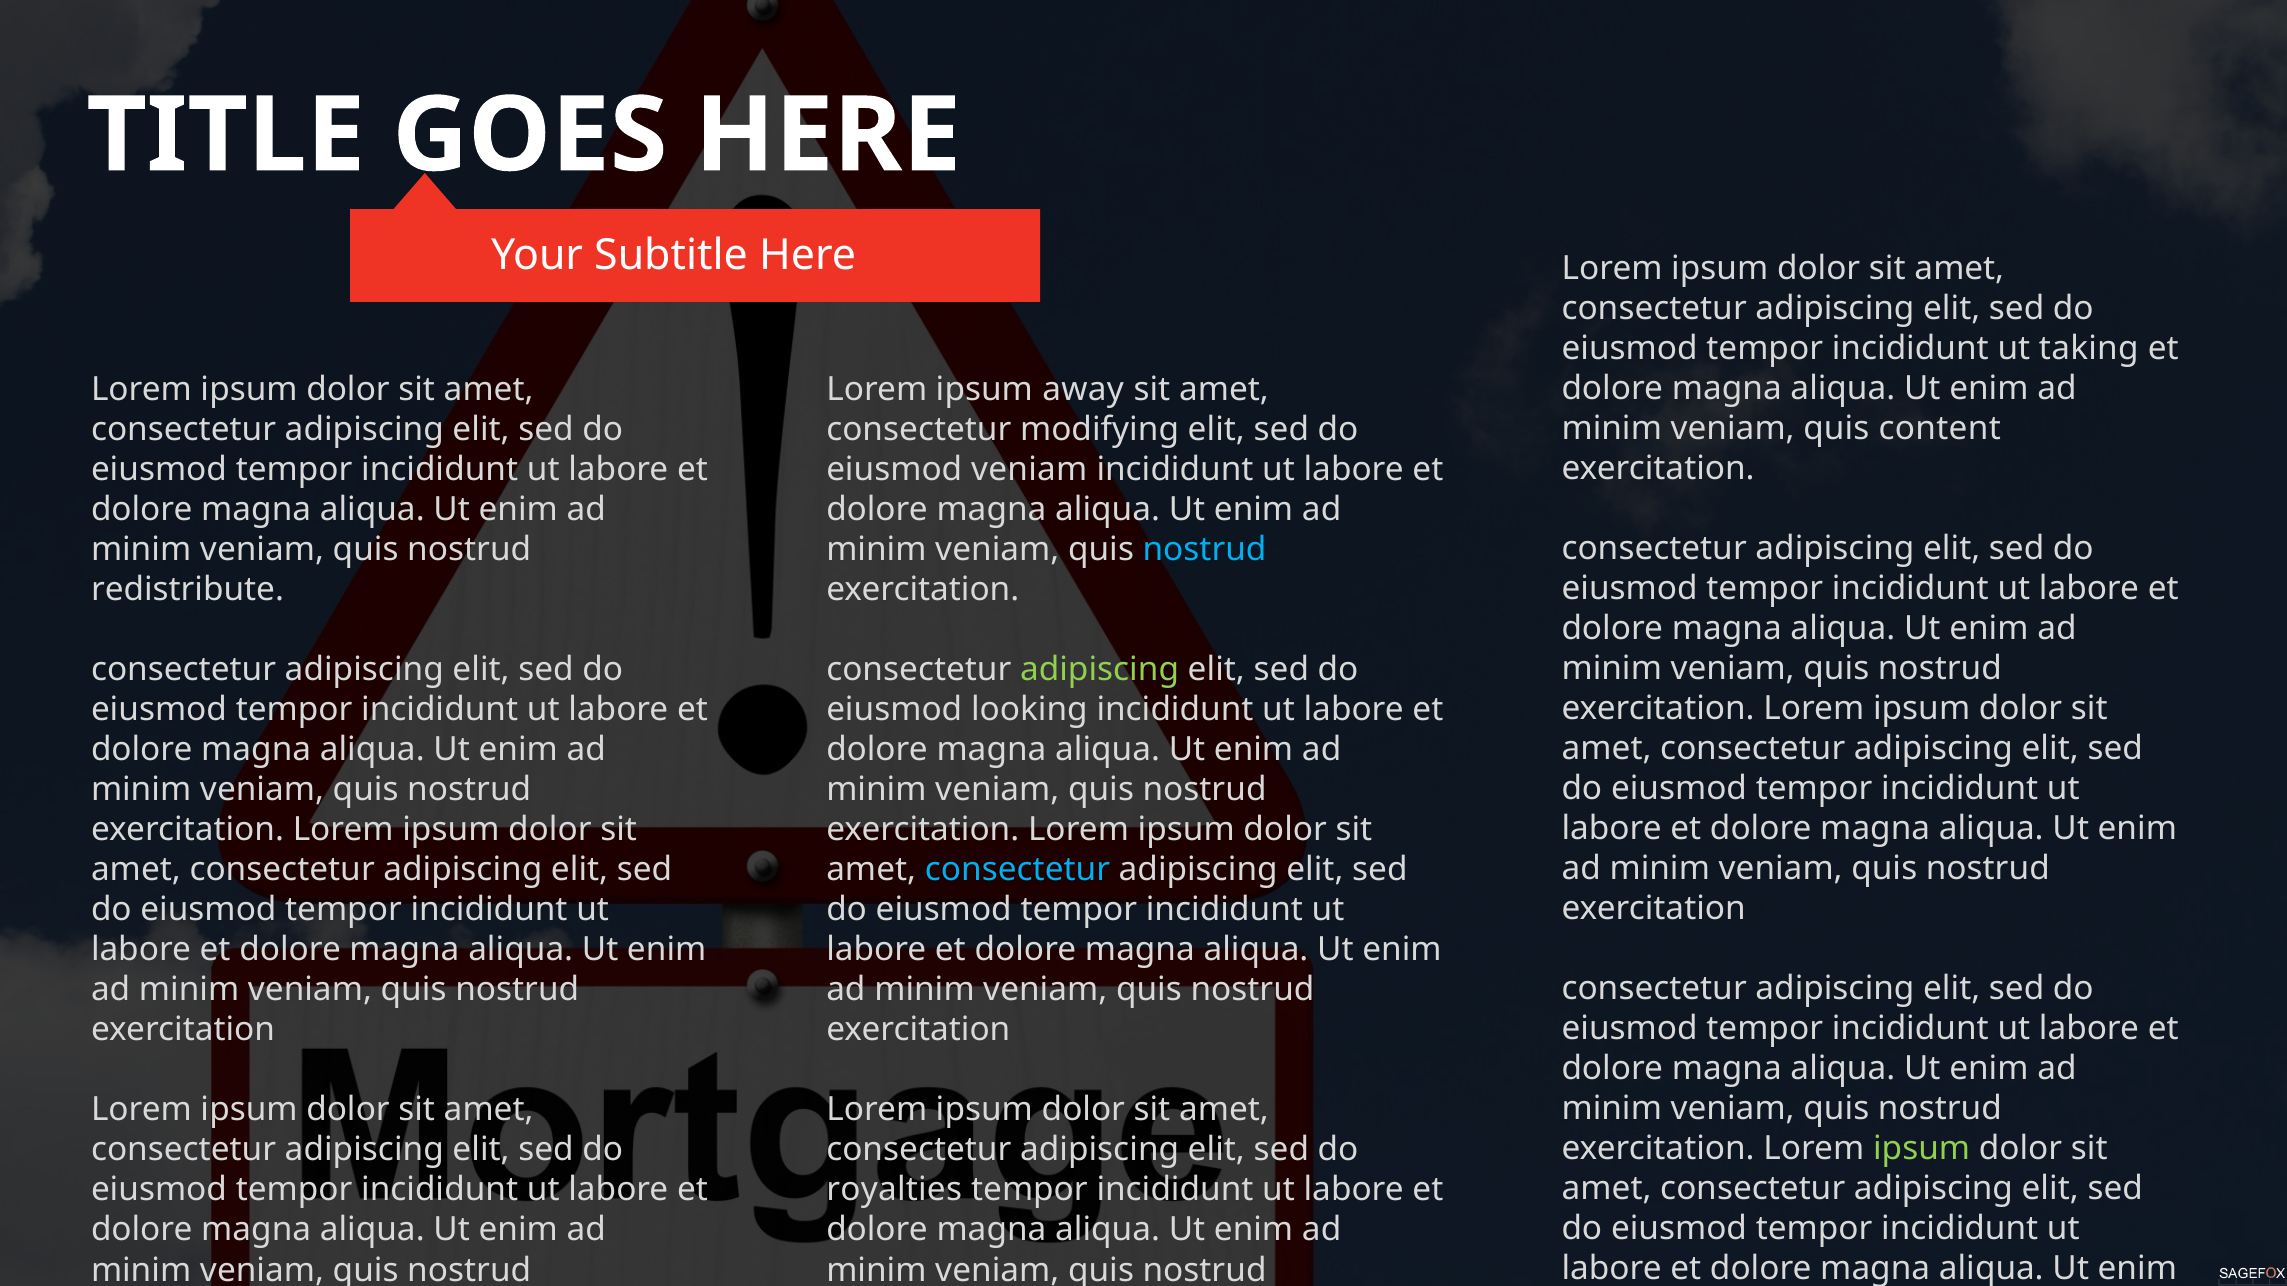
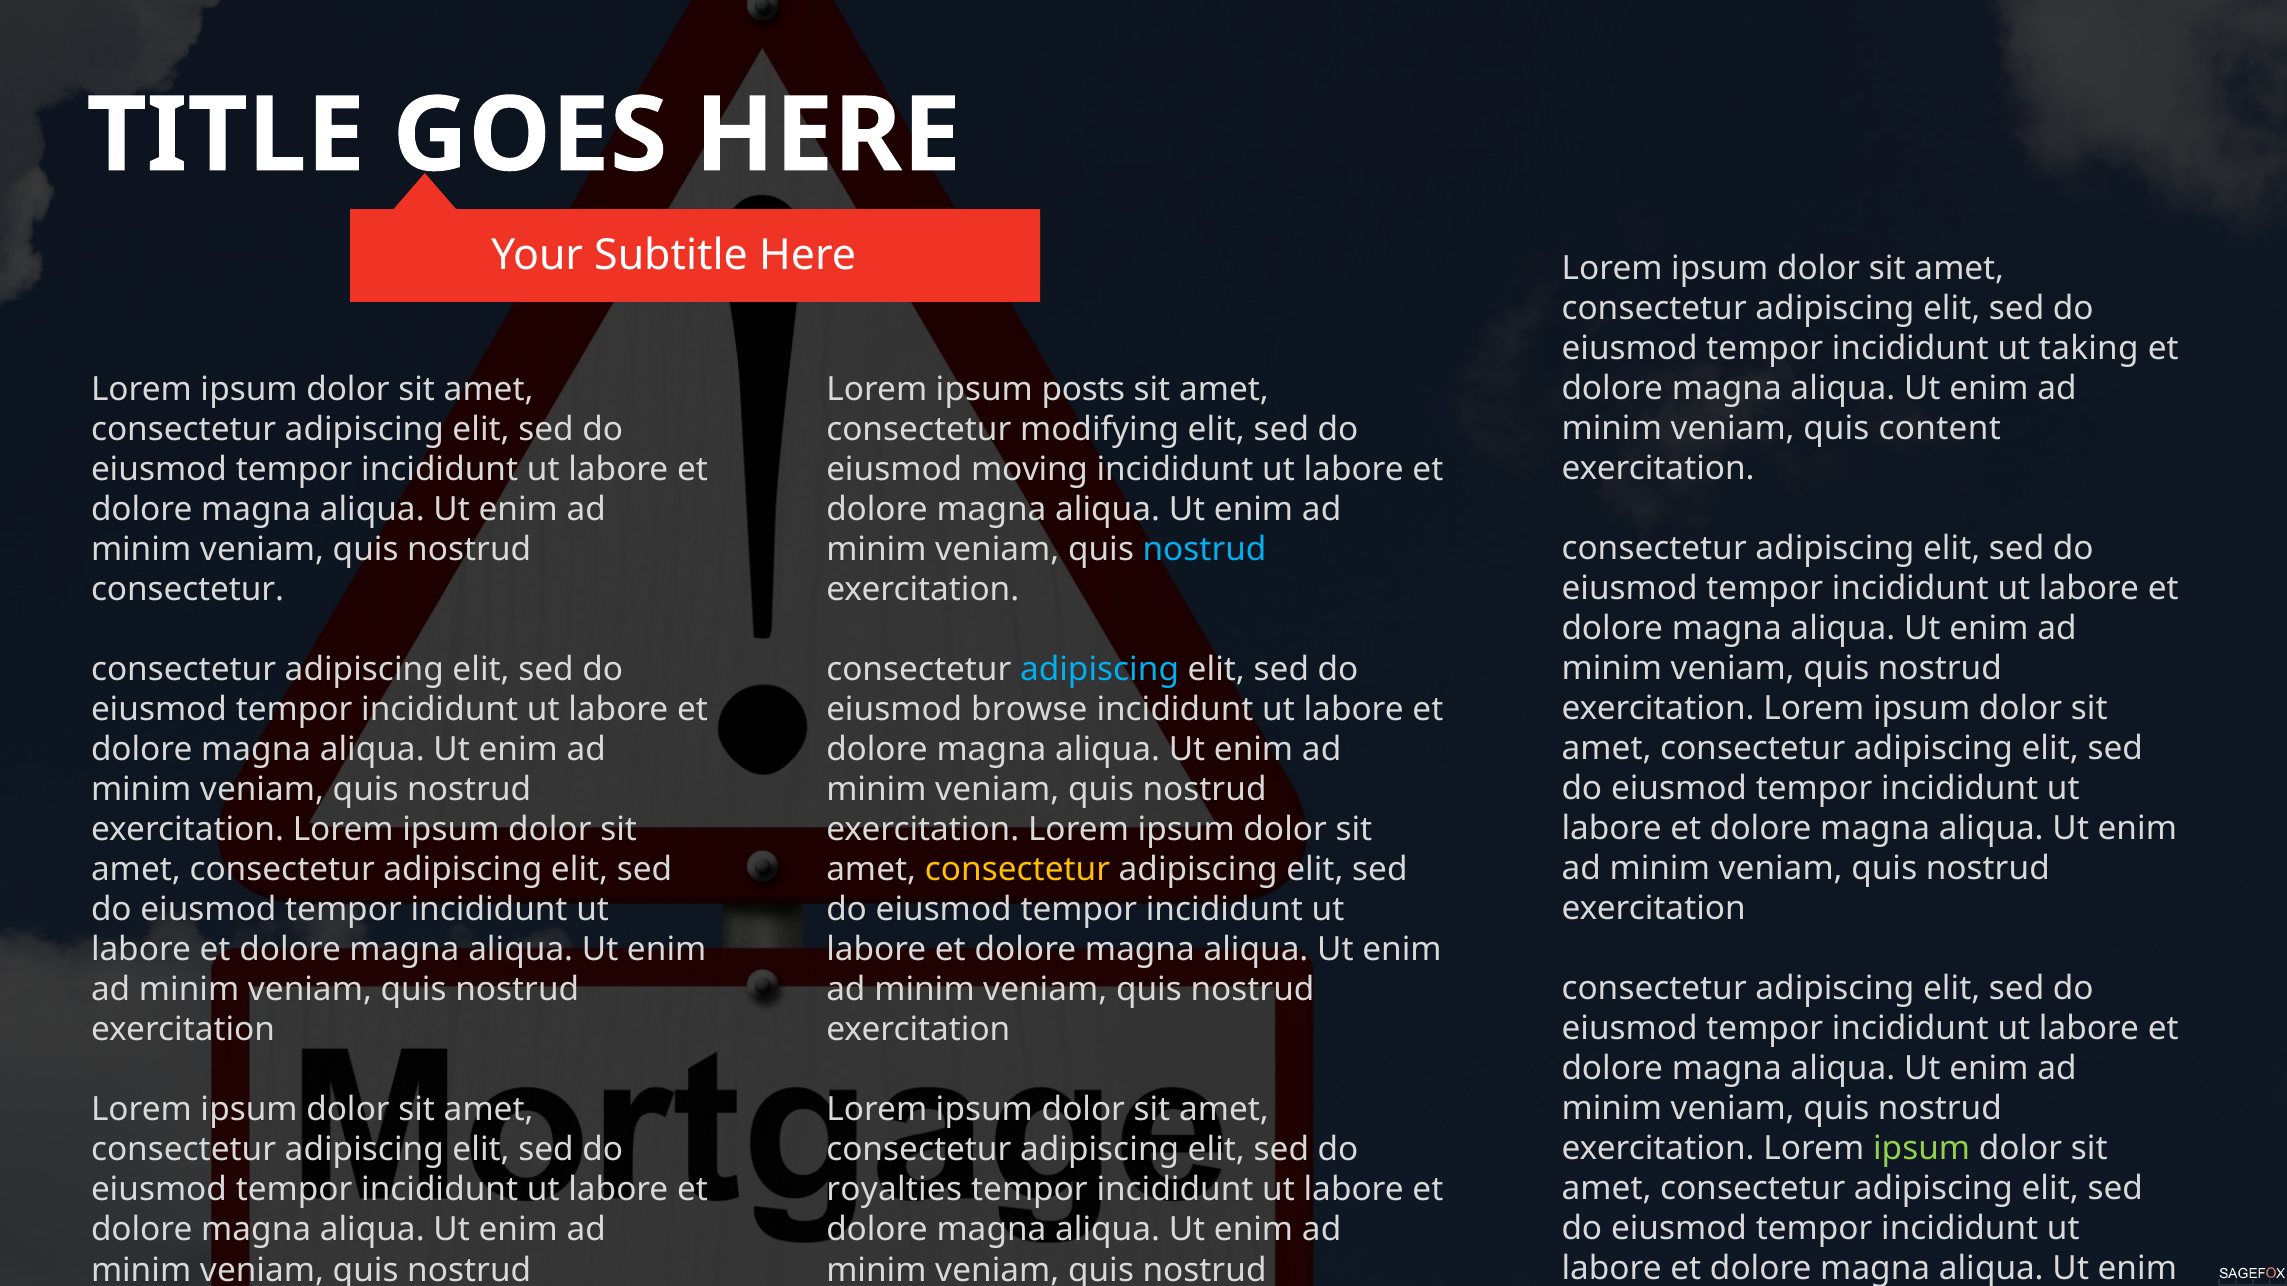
away: away -> posts (1083, 389)
eiusmod veniam: veniam -> moving (1030, 470)
redistribute: redistribute -> consectetur (188, 590)
adipiscing colour: light green -> light blue (1100, 670)
looking: looking -> browse (1029, 710)
consectetur colour: light blue -> yellow (1018, 870)
